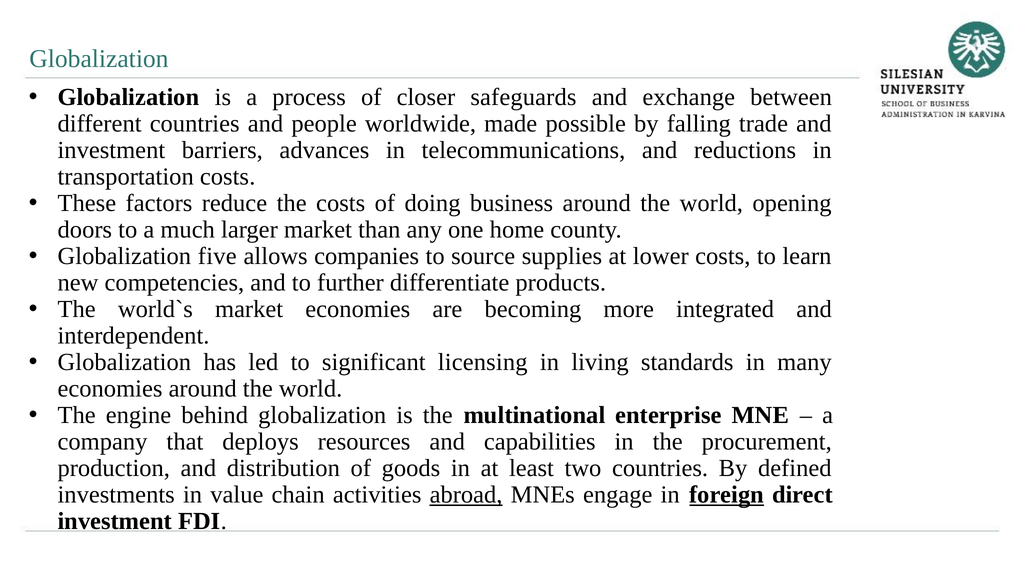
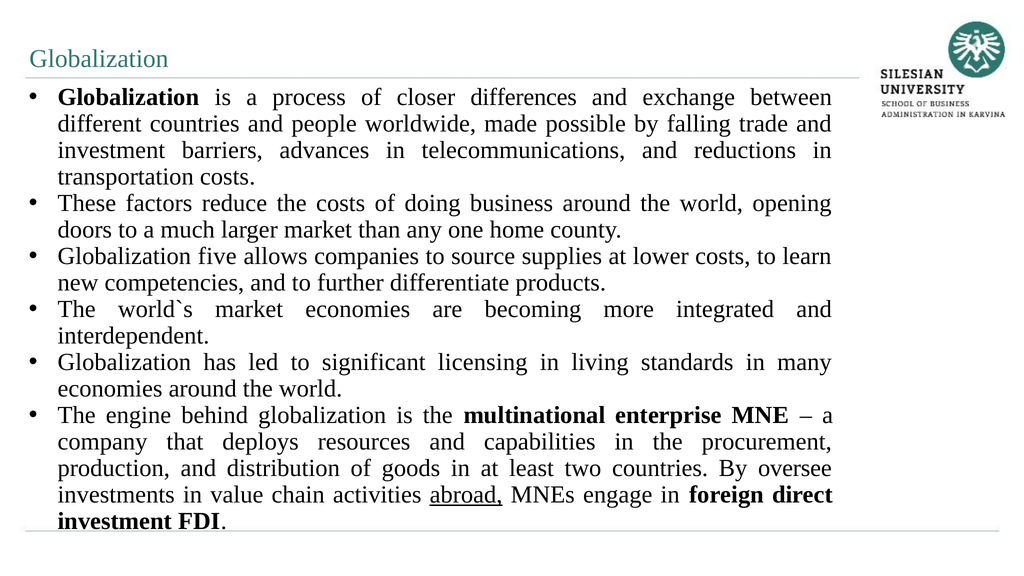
safeguards: safeguards -> differences (524, 97)
defined: defined -> oversee (795, 468)
foreign underline: present -> none (727, 495)
